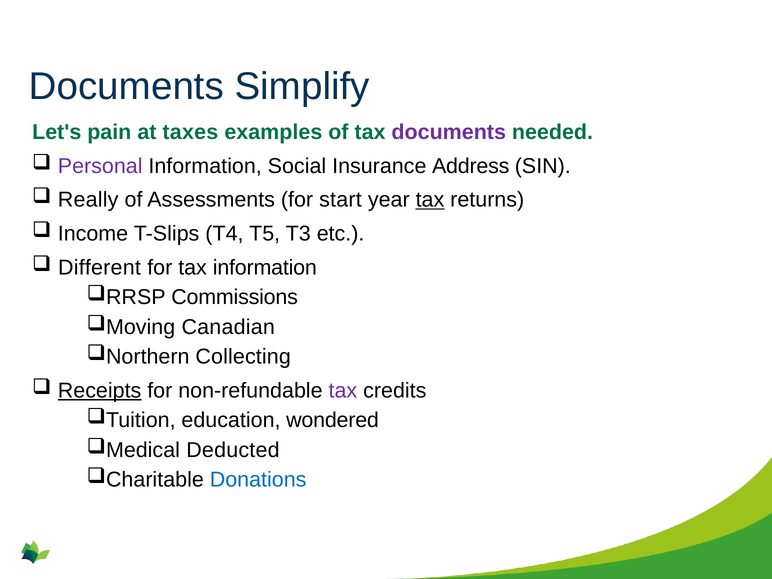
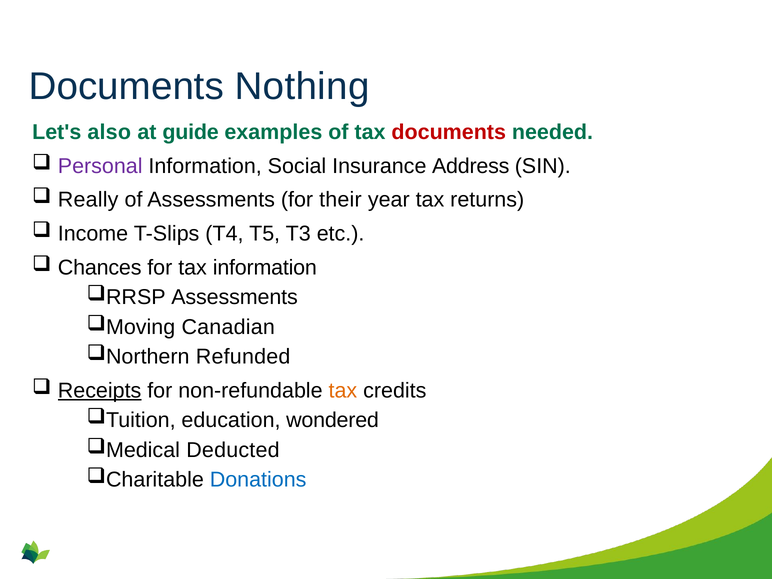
Simplify: Simplify -> Nothing (302, 86)
pain: pain -> also (109, 132)
taxes: taxes -> guide (191, 132)
documents colour: purple -> red (449, 132)
start: start -> their (340, 200)
tax underline: present -> none (430, 200)
Different: Different -> Chances (100, 267)
Commissions: Commissions -> Assessments (235, 297)
Collecting: Collecting -> Refunded (243, 357)
tax colour: purple -> orange (343, 390)
